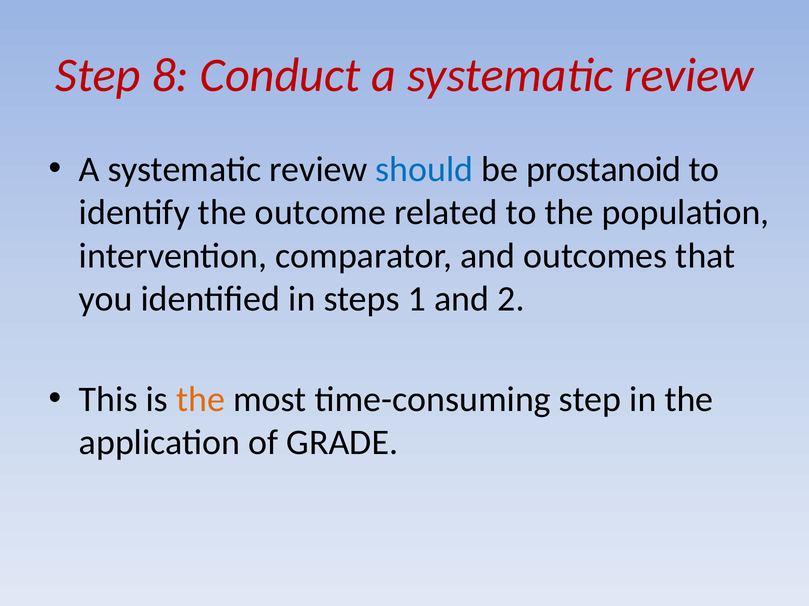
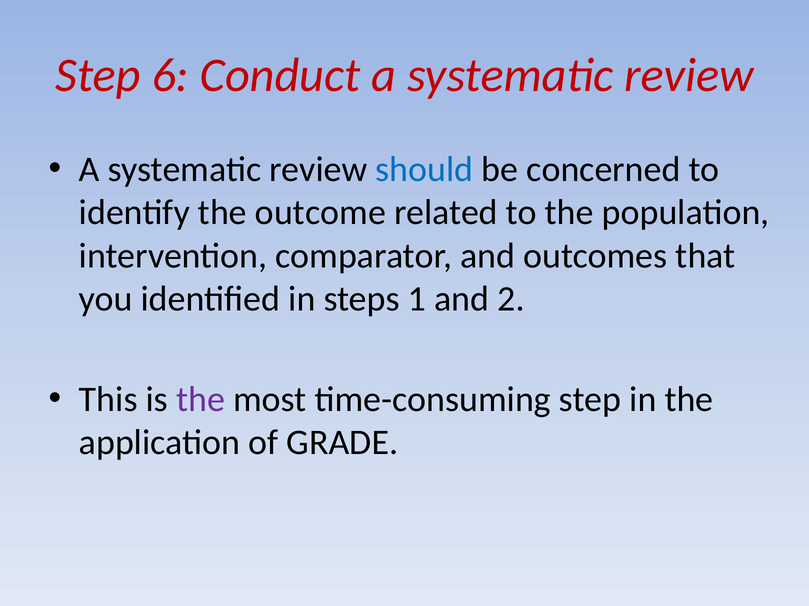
8: 8 -> 6 (170, 75)
prostanoid: prostanoid -> concerned (604, 170)
the colour: orange -> purple (201, 400)
